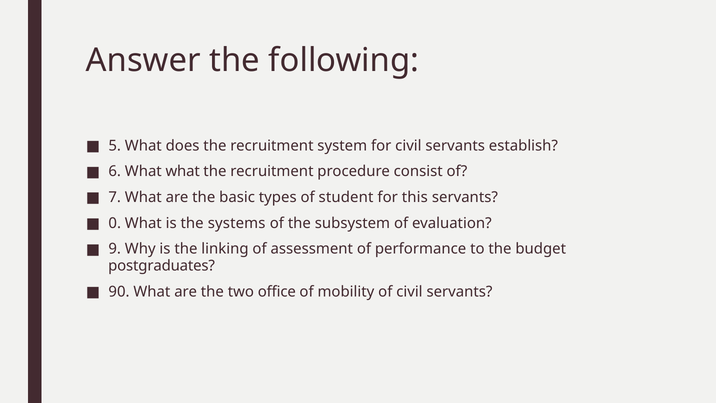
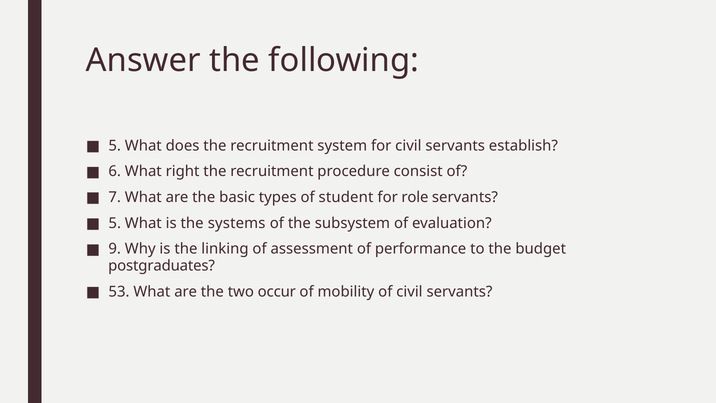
What what: what -> right (183, 171)
this: this -> role (415, 197)
0: 0 -> 5 (115, 223)
90: 90 -> 53 (119, 291)
office: office -> occur (277, 291)
